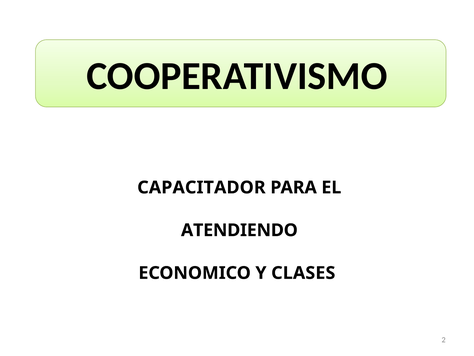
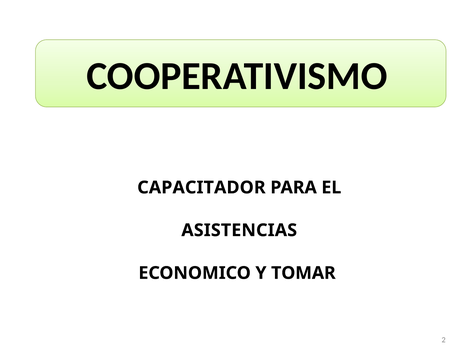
ATENDIENDO: ATENDIENDO -> ASISTENCIAS (239, 230)
CLASES: CLASES -> TOMAR (303, 273)
